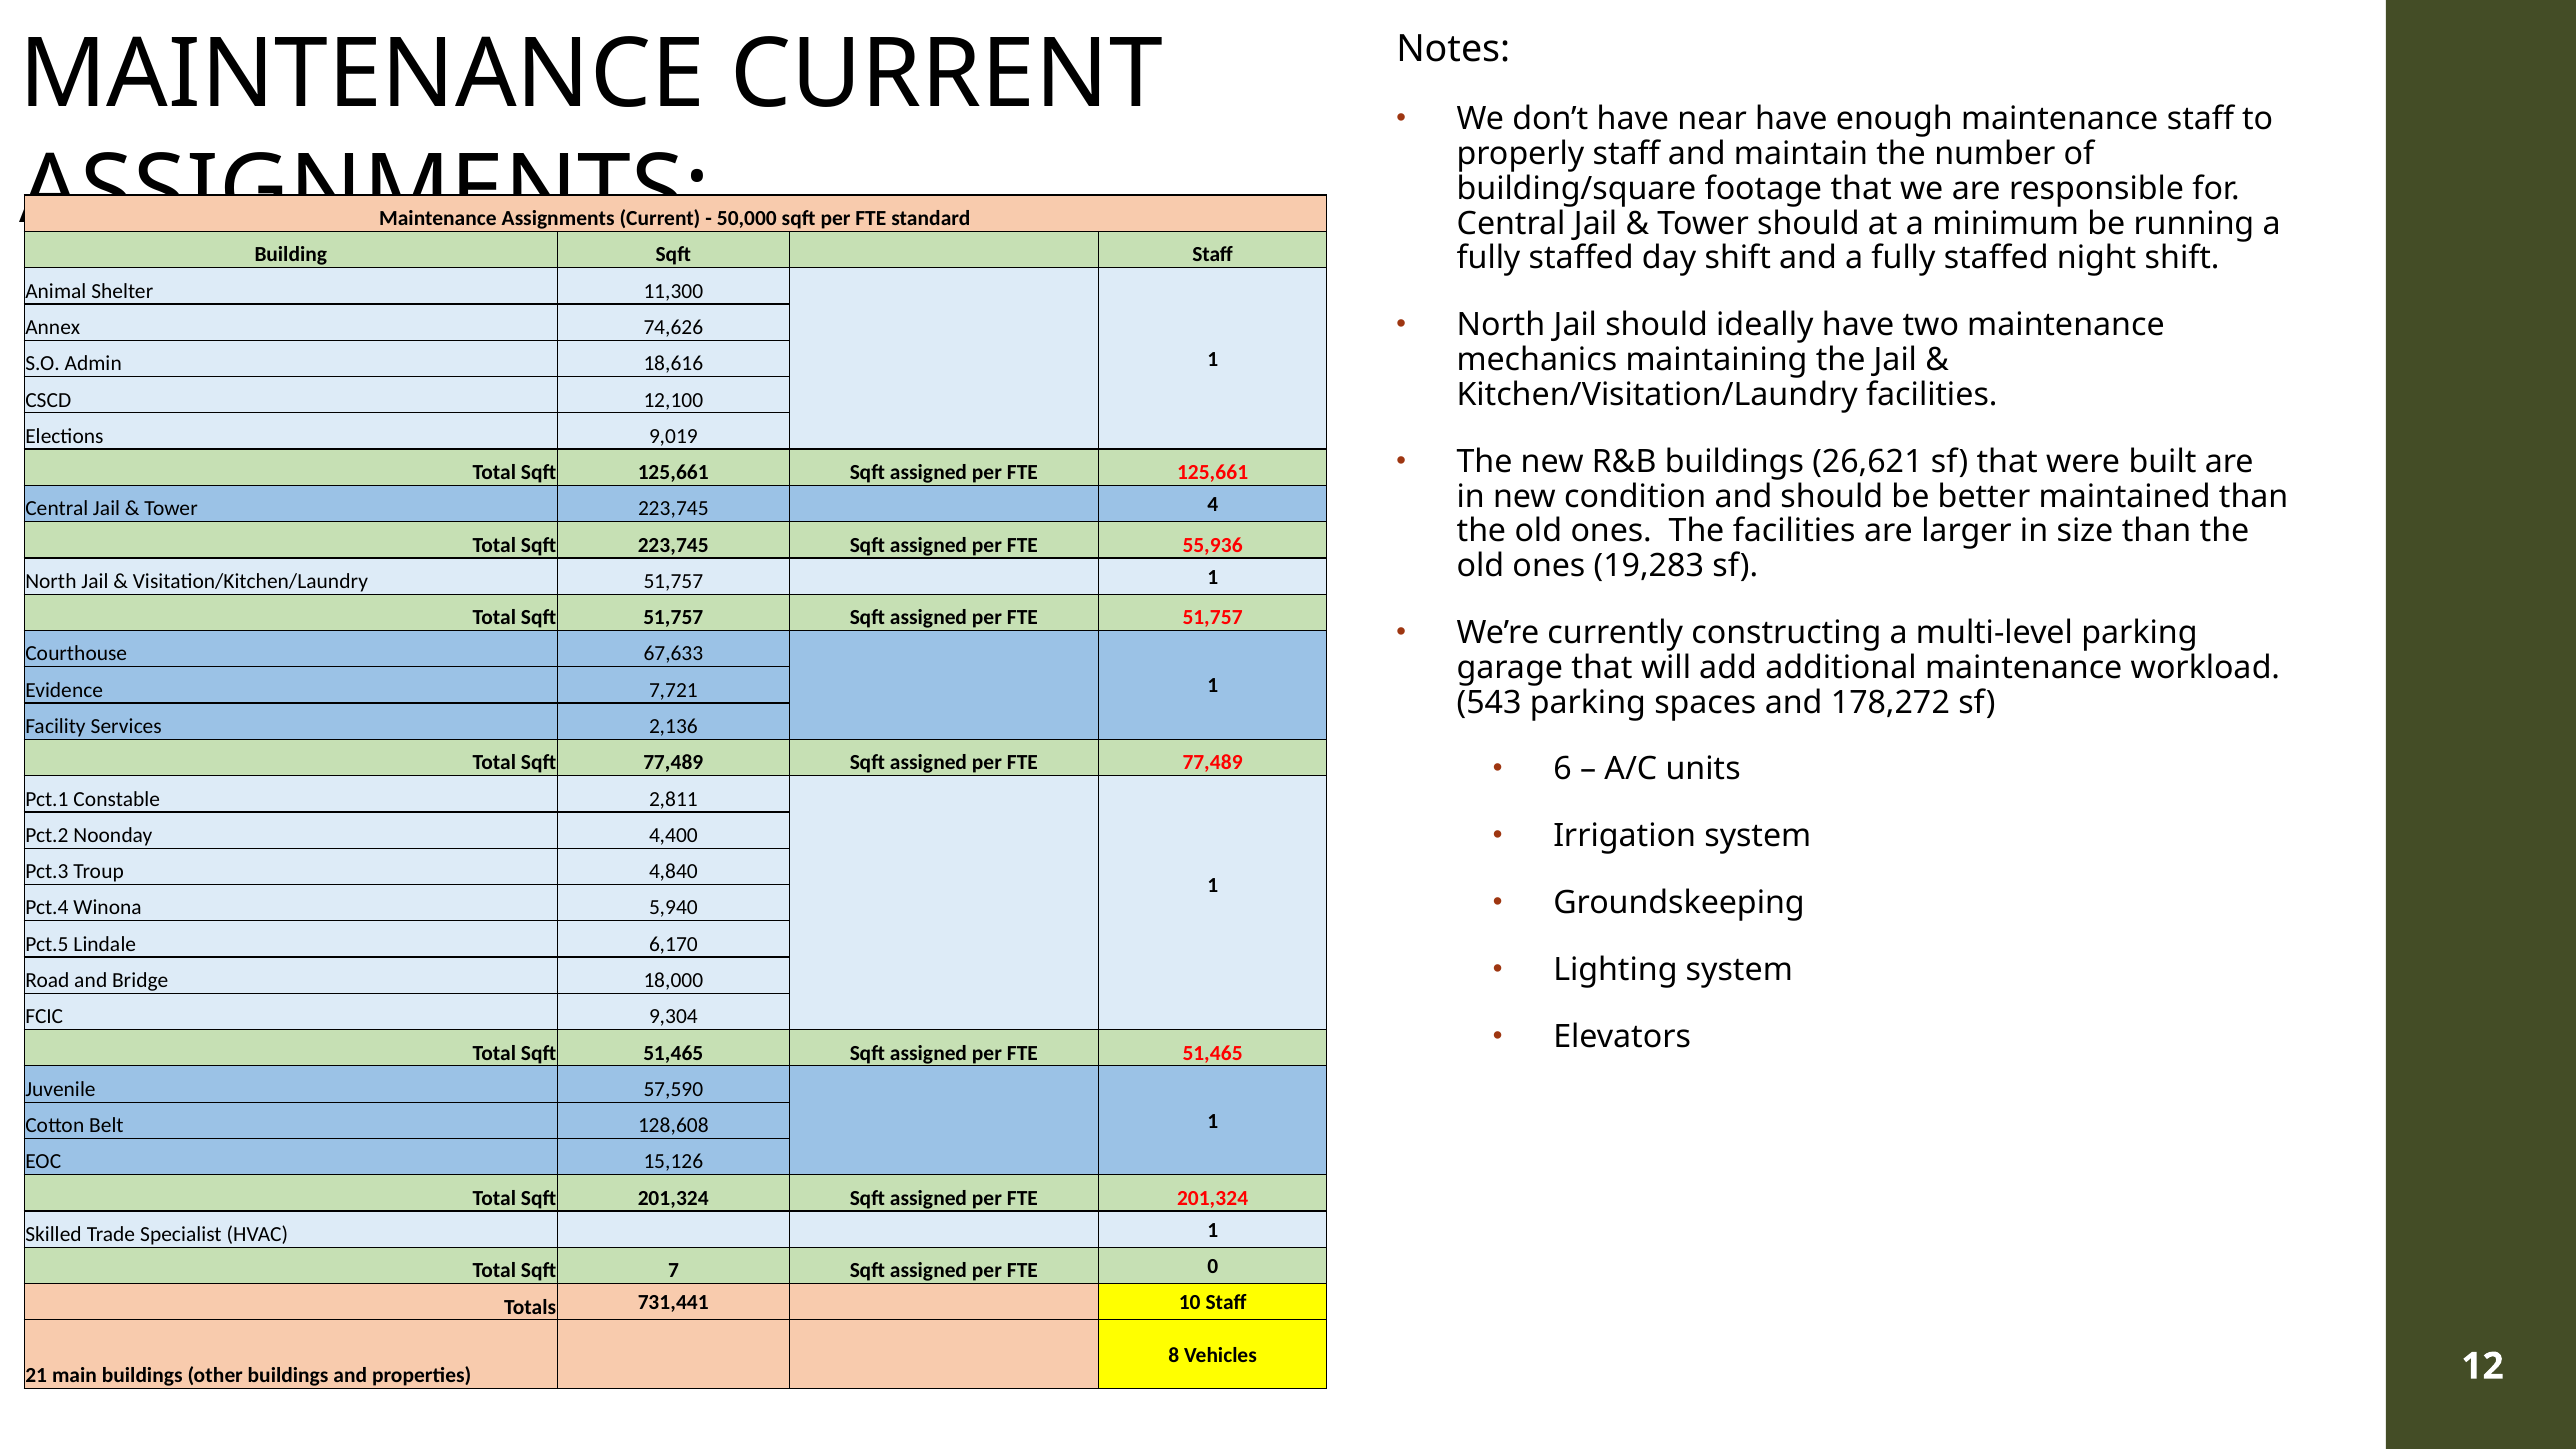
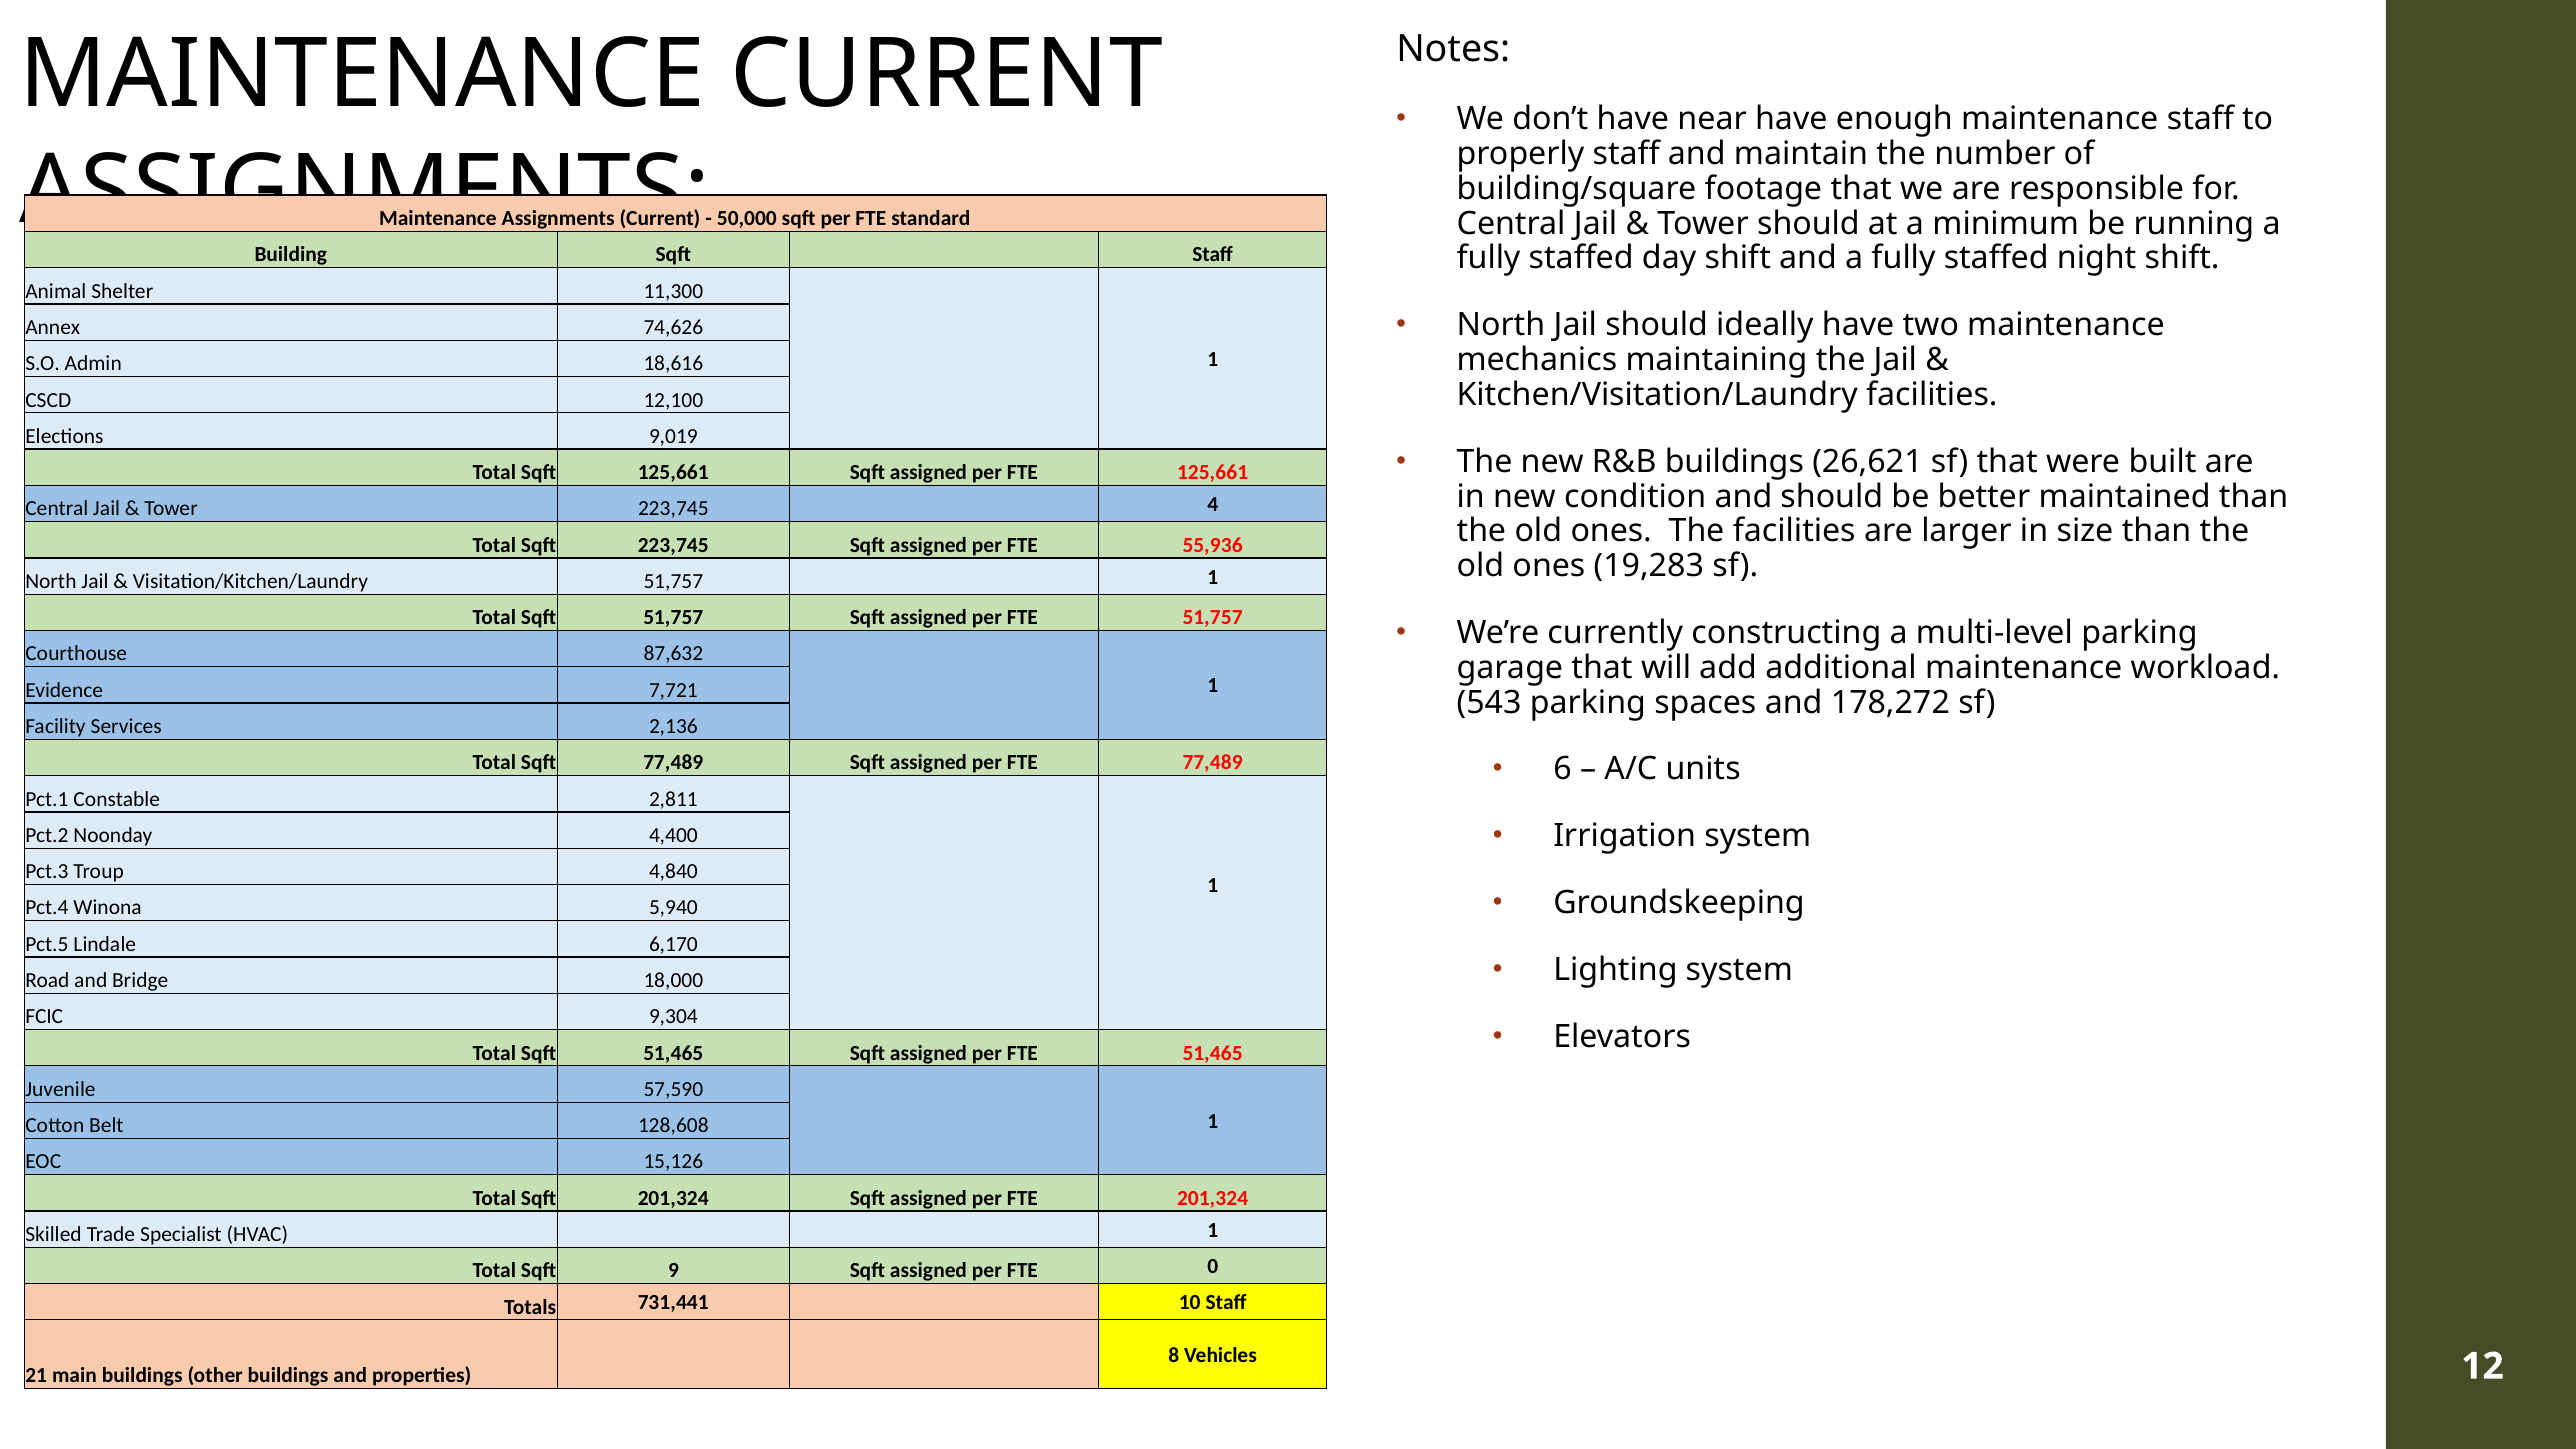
67,633: 67,633 -> 87,632 (673, 654)
7: 7 -> 9 (674, 1271)
